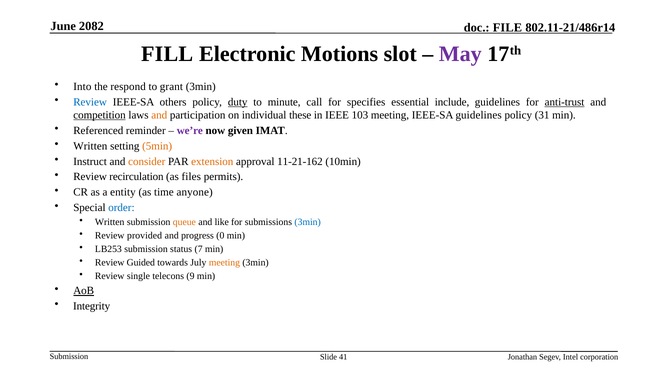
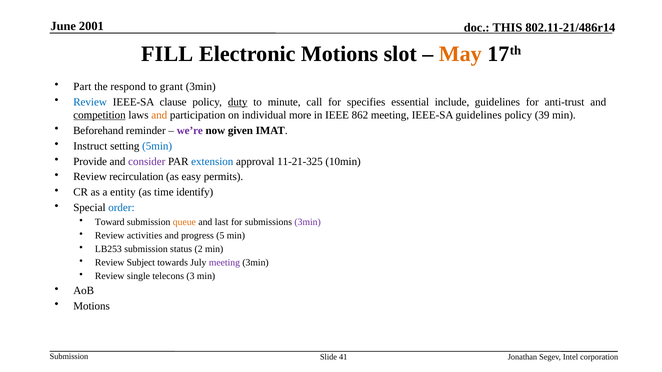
2082: 2082 -> 2001 (91, 26)
FILE: FILE -> THIS (507, 28)
May colour: purple -> orange (460, 54)
Into: Into -> Part (82, 87)
others: others -> clause (173, 102)
anti-trust underline: present -> none (565, 102)
these: these -> more (300, 115)
103: 103 -> 862 (360, 115)
31: 31 -> 39 (542, 115)
Referenced: Referenced -> Beforehand (98, 131)
Written: Written -> Instruct (90, 146)
5min colour: orange -> blue (157, 146)
Instruct: Instruct -> Provide (90, 162)
consider colour: orange -> purple (147, 162)
extension colour: orange -> blue (212, 162)
11-21-162: 11-21-162 -> 11-21-325 (300, 162)
files: files -> easy (191, 177)
anyone: anyone -> identify (195, 192)
Written: Written -> Toward (110, 222)
like: like -> last (222, 222)
3min colour: blue -> purple (308, 222)
provided: provided -> activities (145, 236)
0: 0 -> 5 (220, 236)
7: 7 -> 2 (199, 249)
Guided: Guided -> Subject (141, 263)
meeting colour: orange -> purple (224, 263)
9: 9 -> 3 (190, 276)
AoB underline: present -> none (84, 291)
Integrity: Integrity -> Motions (92, 306)
